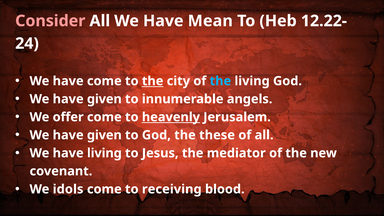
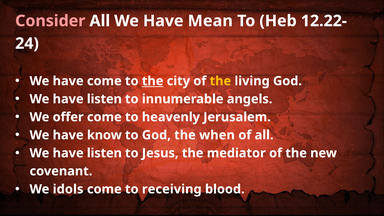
the colour: light blue -> yellow (220, 81)
given: given -> listen (104, 99)
heavenly underline: present -> none (171, 117)
given: given -> know (104, 135)
these: these -> when (217, 135)
living: living -> listen (104, 153)
